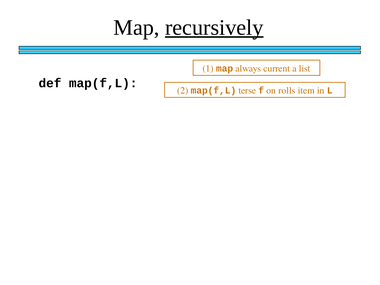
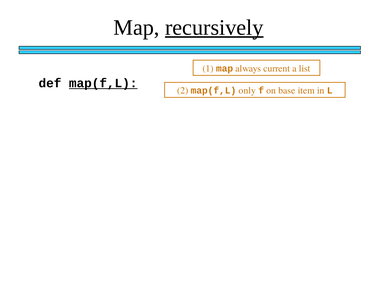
map(f,L underline: none -> present (103, 83)
terse: terse -> only (247, 91)
rolls: rolls -> base (287, 91)
